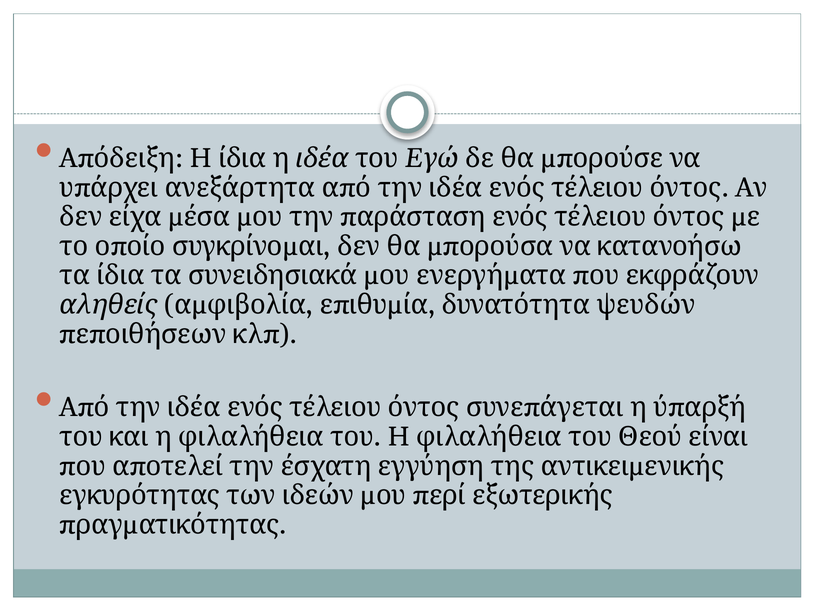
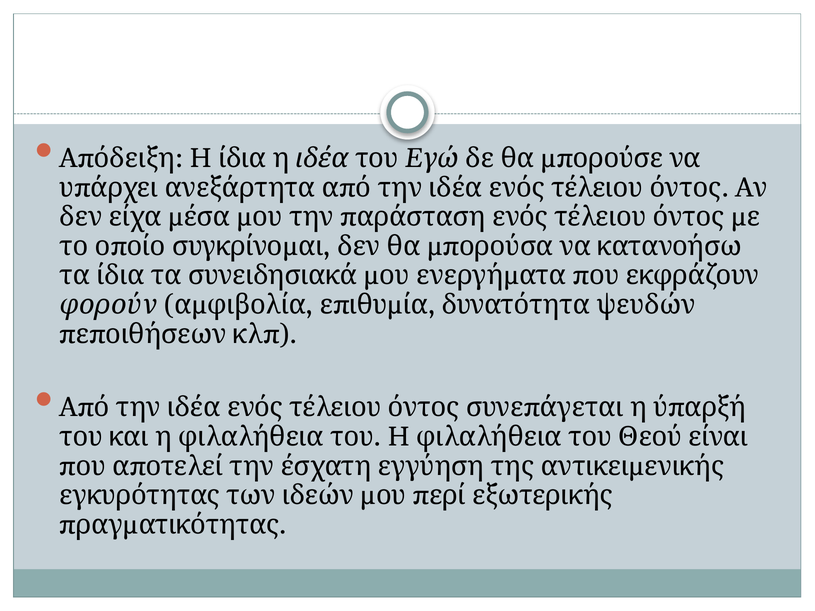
αληθείς: αληθείς -> φορούν (108, 305)
